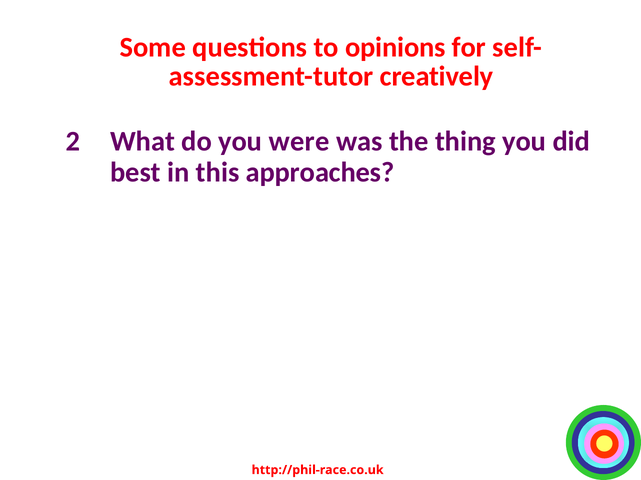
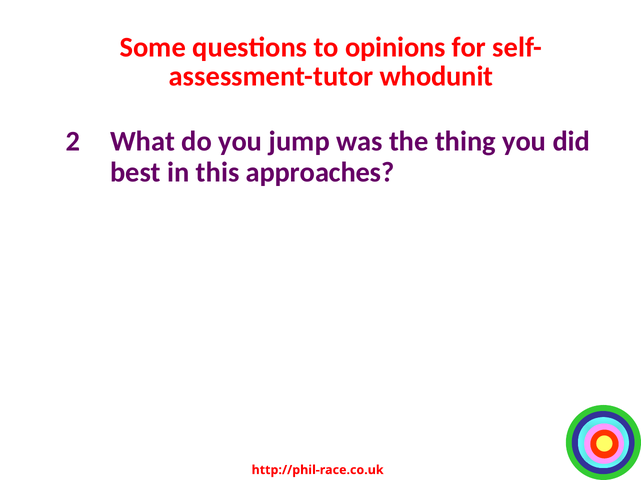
creatively: creatively -> whodunit (437, 77)
were: were -> jump (299, 142)
